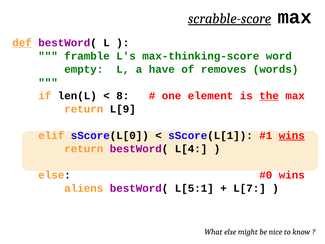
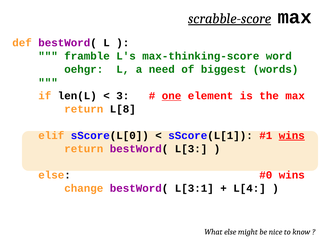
def underline: present -> none (22, 43)
empty: empty -> oehgr (84, 69)
have: have -> need (162, 69)
removes: removes -> biggest (224, 69)
8: 8 -> 3 (123, 96)
one underline: none -> present (172, 96)
the underline: present -> none (269, 96)
L[9: L[9 -> L[8 (123, 109)
L[4: L[4 -> L[3 (191, 149)
aliens: aliens -> change (84, 188)
L[5:1: L[5:1 -> L[3:1 (194, 188)
L[7: L[7 -> L[4 (250, 188)
